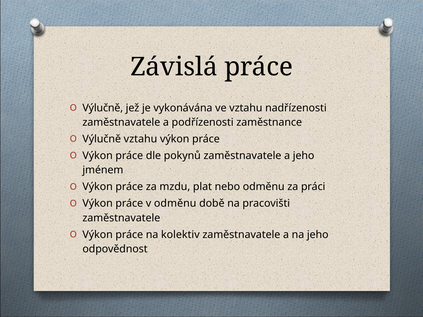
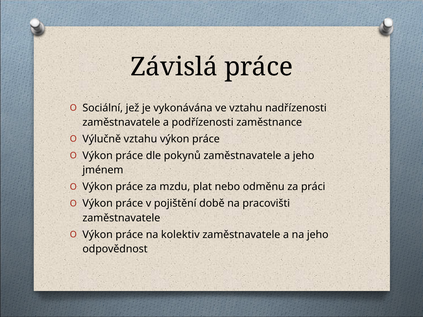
Výlučně: Výlučně -> Sociální (103, 108)
v odměnu: odměnu -> pojištění (175, 204)
